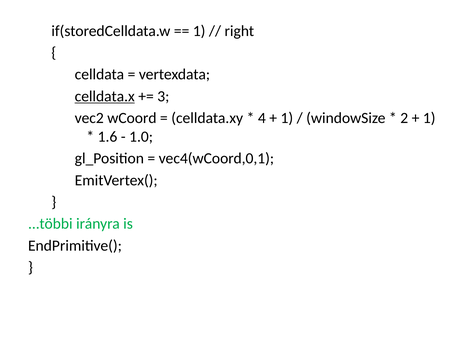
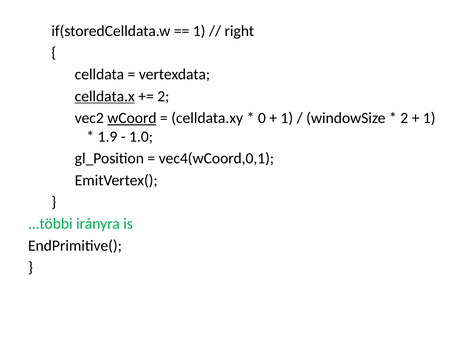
3: 3 -> 2 (163, 96)
wCoord underline: none -> present (132, 118)
4: 4 -> 0 (262, 118)
1.6: 1.6 -> 1.9 (107, 137)
